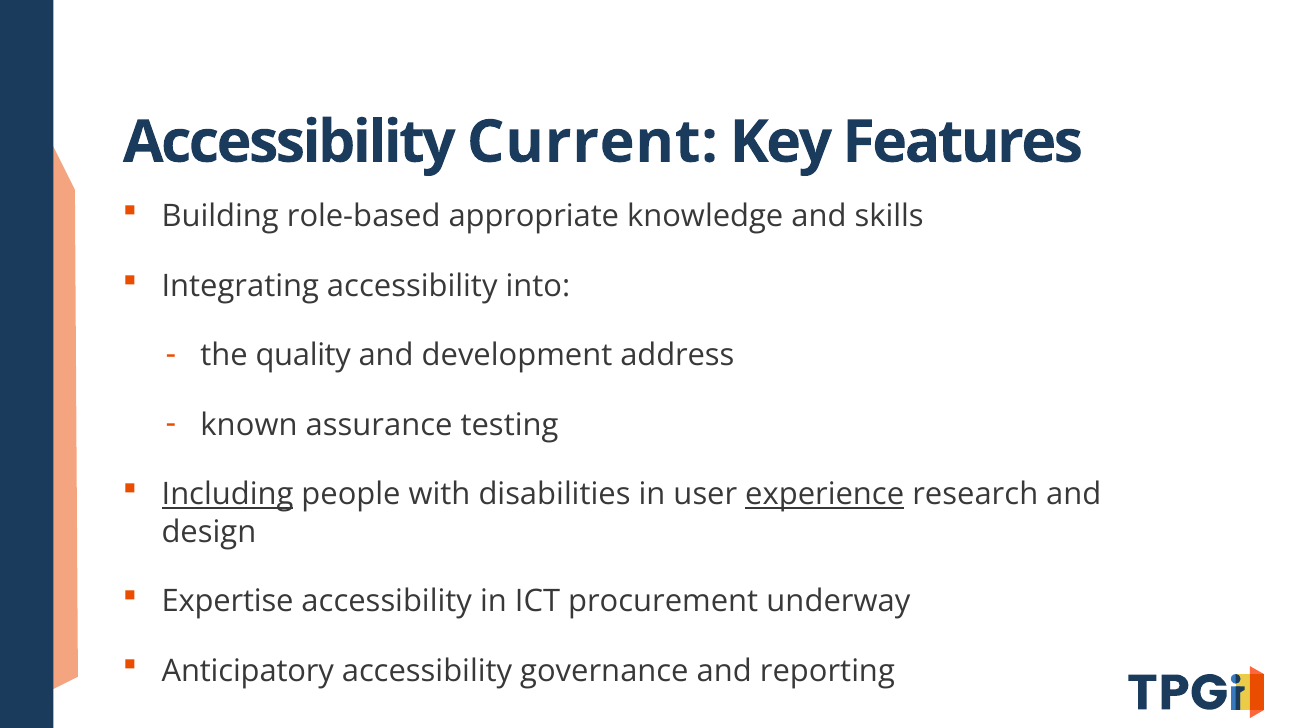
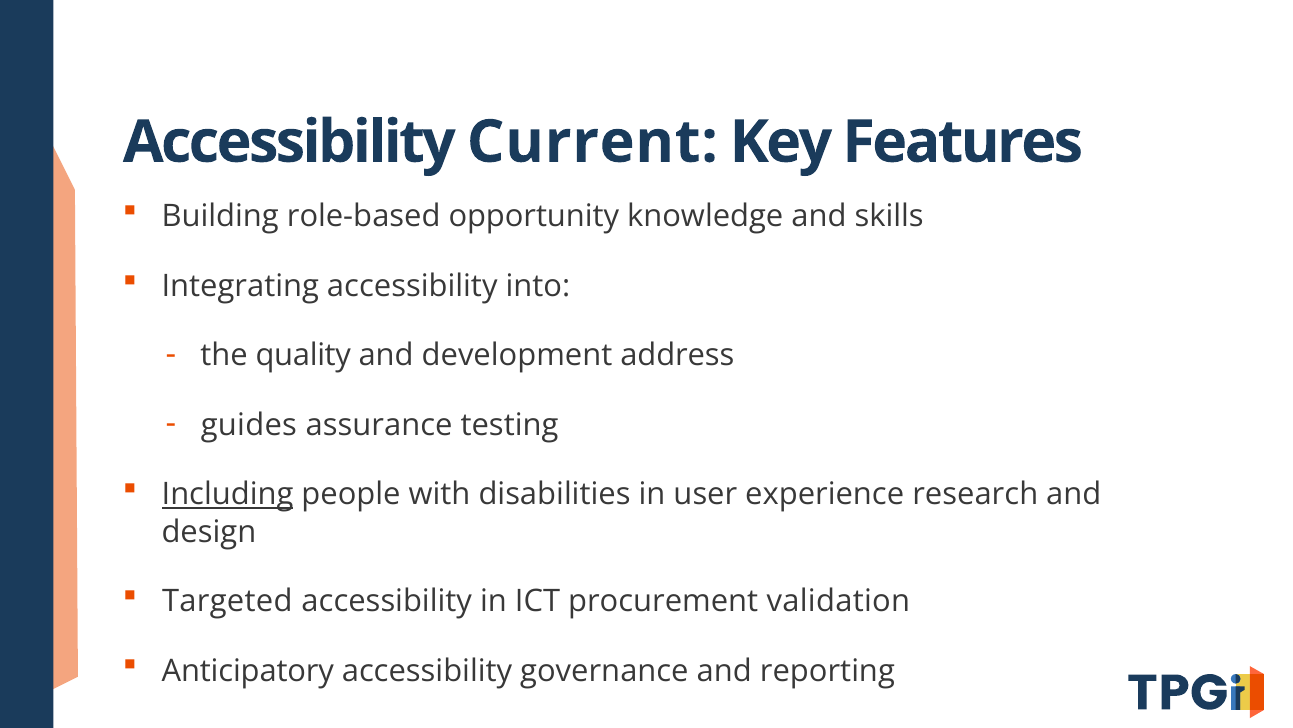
appropriate: appropriate -> opportunity (534, 216)
known: known -> guides (249, 425)
experience underline: present -> none (825, 494)
Expertise: Expertise -> Targeted (227, 601)
underway: underway -> validation (838, 601)
